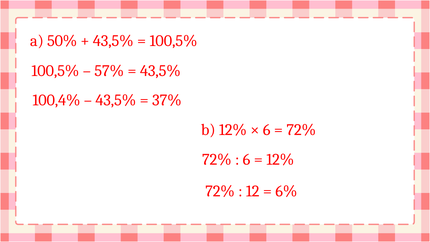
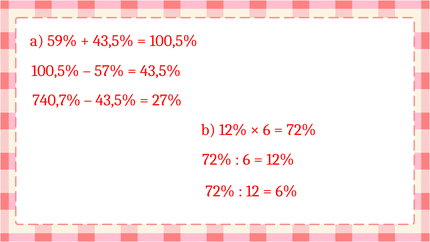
50%: 50% -> 59% (62, 41)
100,4%: 100,4% -> 740,7% (57, 100)
37%: 37% -> 27% (167, 100)
